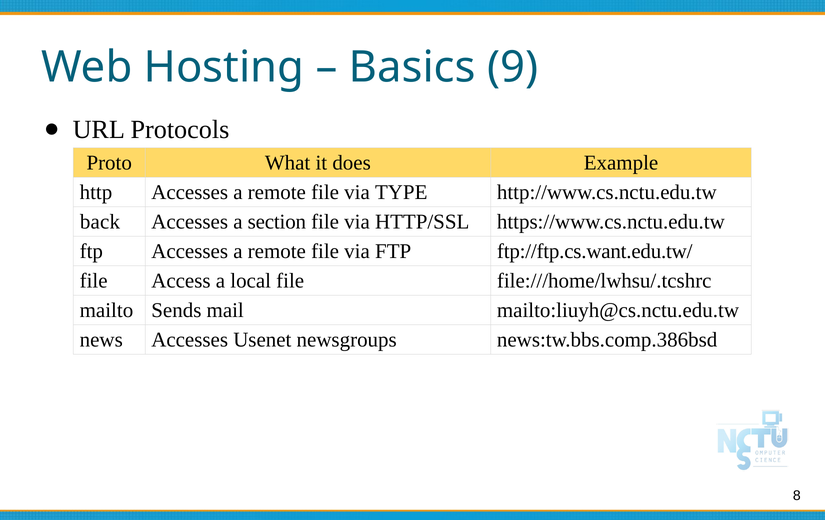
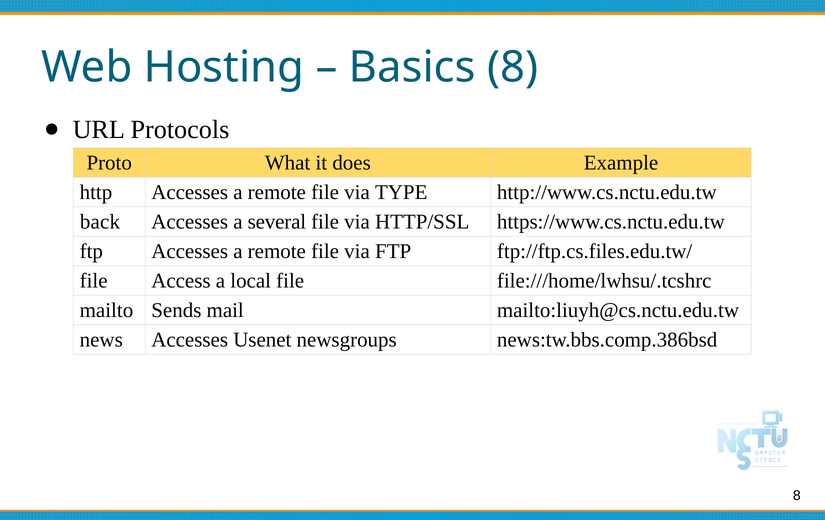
Basics 9: 9 -> 8 (513, 67)
section: section -> several (277, 222)
ftp://ftp.cs.want.edu.tw/: ftp://ftp.cs.want.edu.tw/ -> ftp://ftp.cs.files.edu.tw/ (595, 251)
